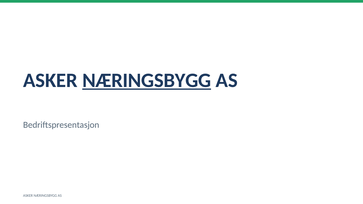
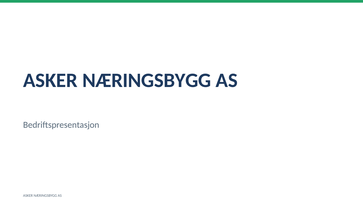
NÆRINGSBYGG underline: present -> none (147, 81)
